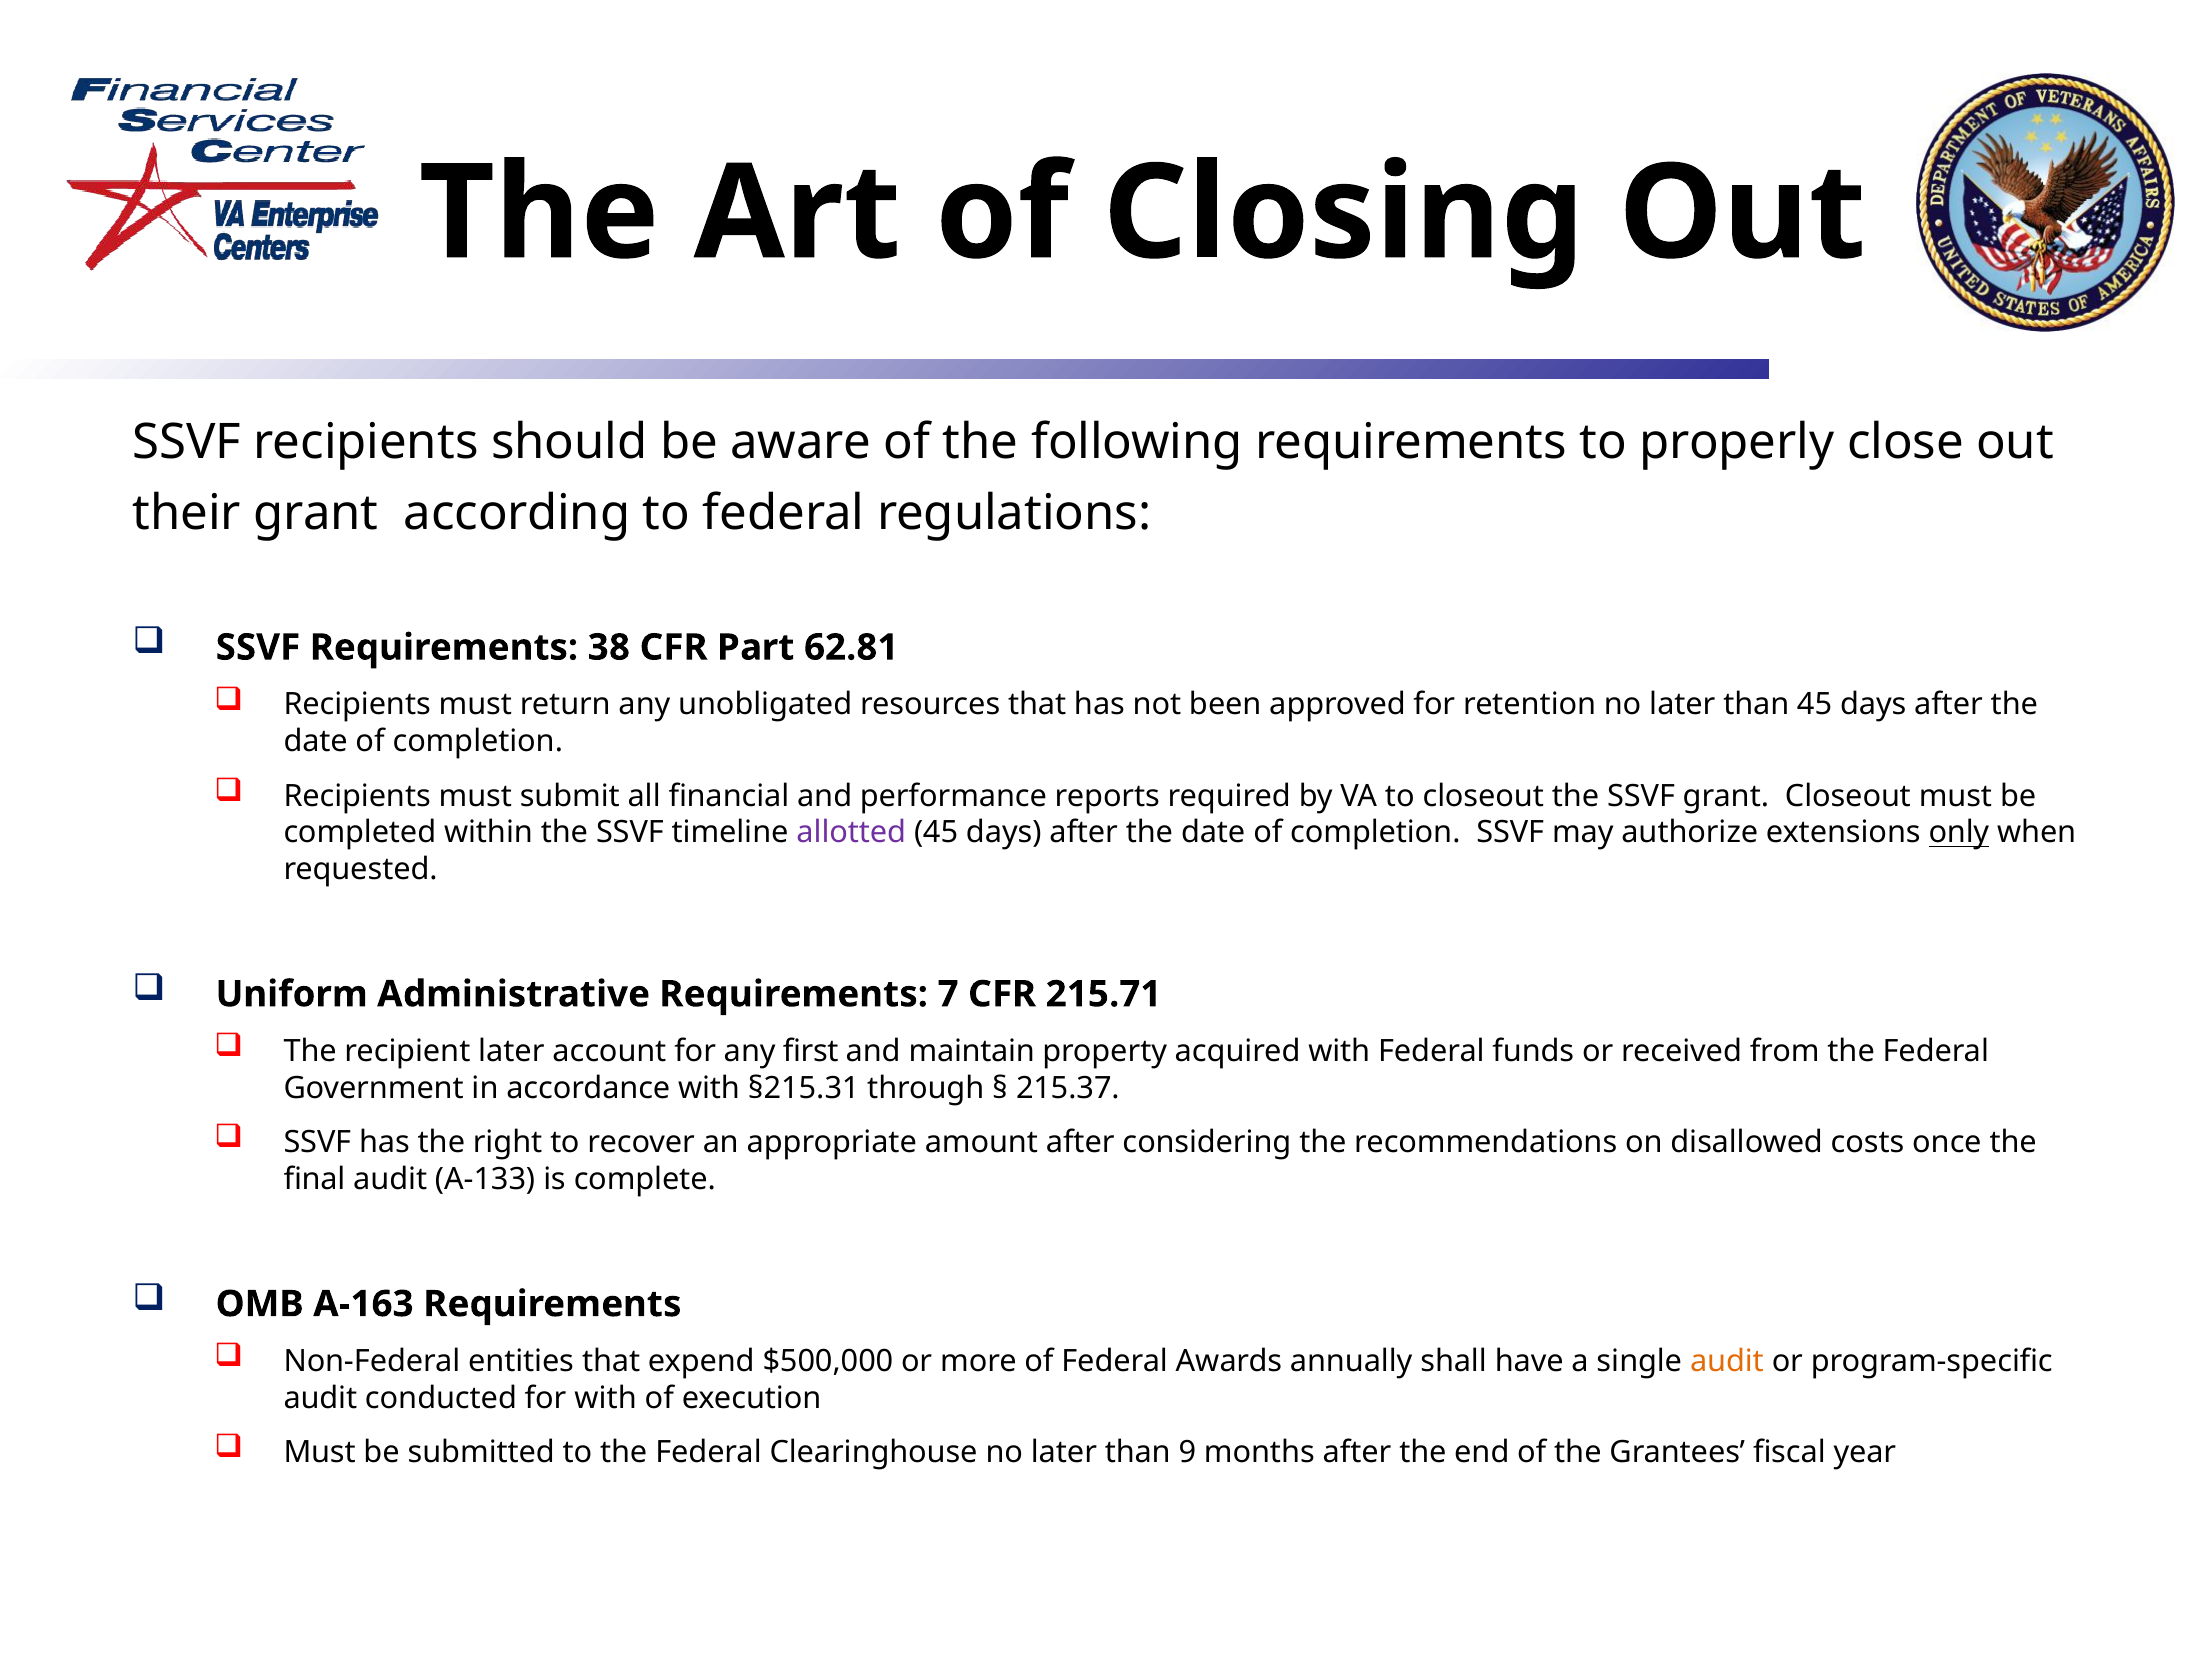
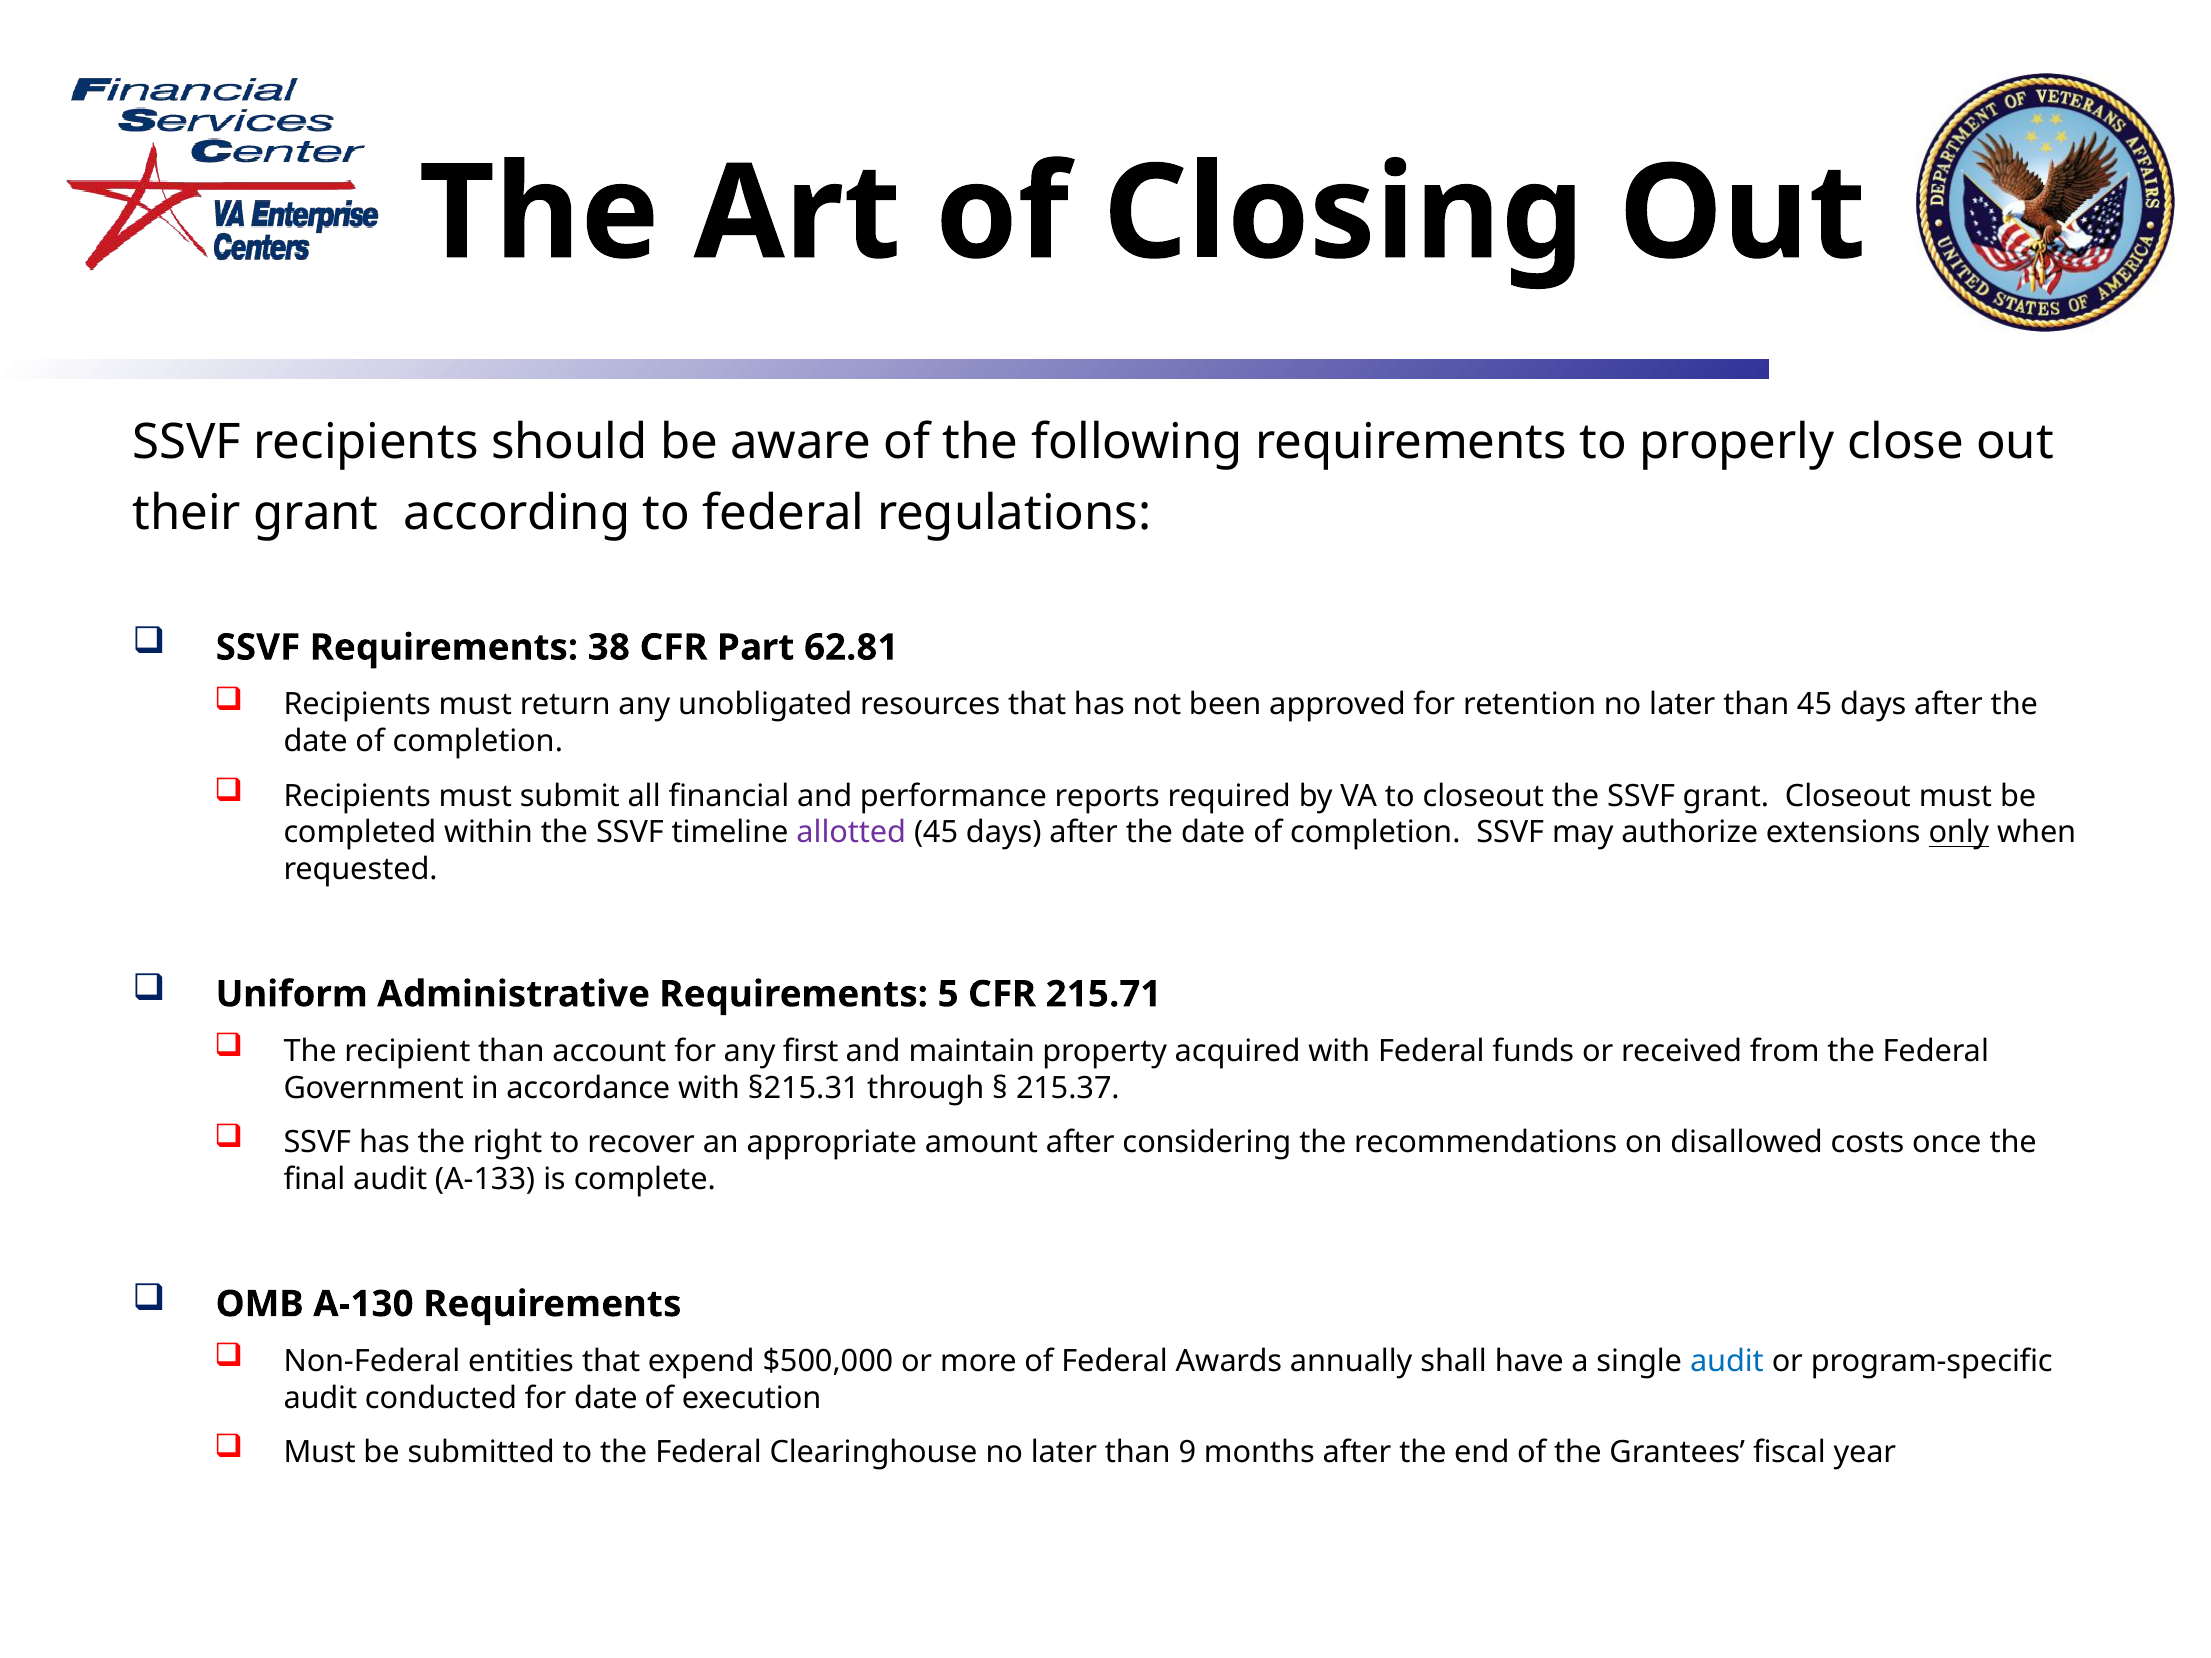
7: 7 -> 5 (948, 994)
recipient later: later -> than (511, 1052)
A-163: A-163 -> A-130 (363, 1304)
audit colour: orange -> blue (1727, 1362)
for with: with -> date (606, 1399)
